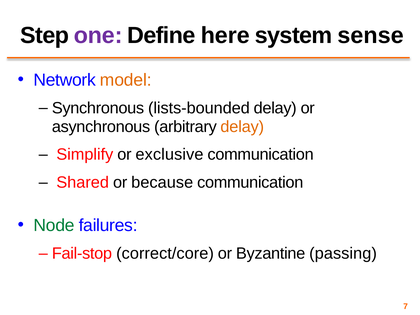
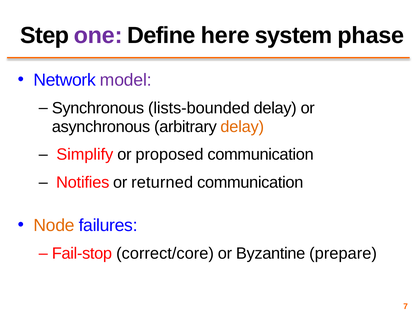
sense: sense -> phase (371, 35)
model colour: orange -> purple (126, 80)
exclusive: exclusive -> proposed (170, 155)
Shared: Shared -> Notifies (83, 182)
because: because -> returned (162, 182)
Node colour: green -> orange (54, 225)
passing: passing -> prepare (343, 254)
